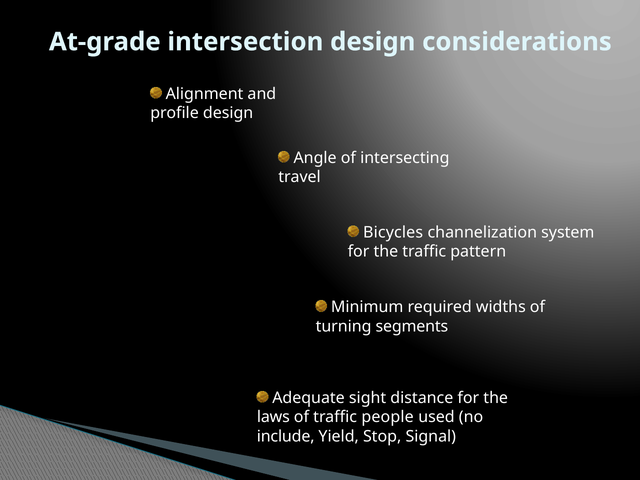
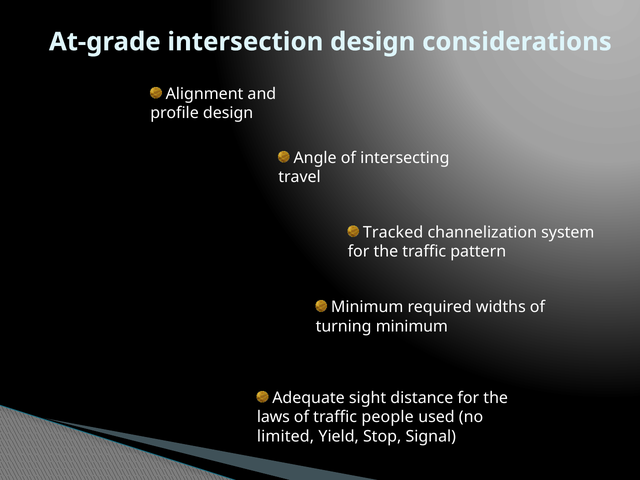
Bicycles: Bicycles -> Tracked (393, 233)
turning segments: segments -> minimum (412, 326)
include: include -> limited (286, 436)
